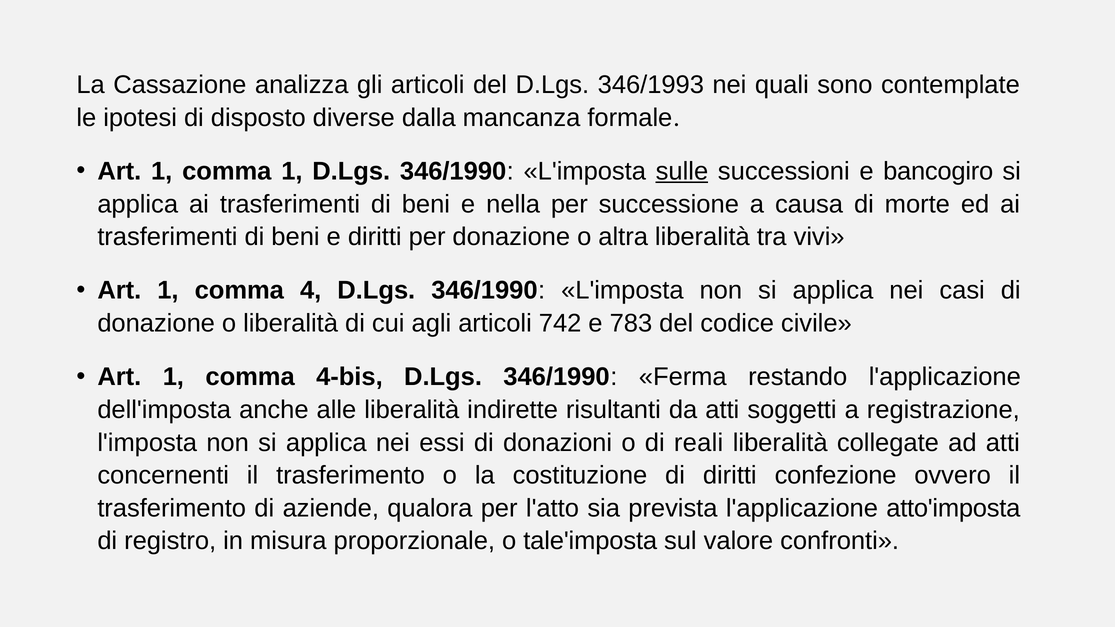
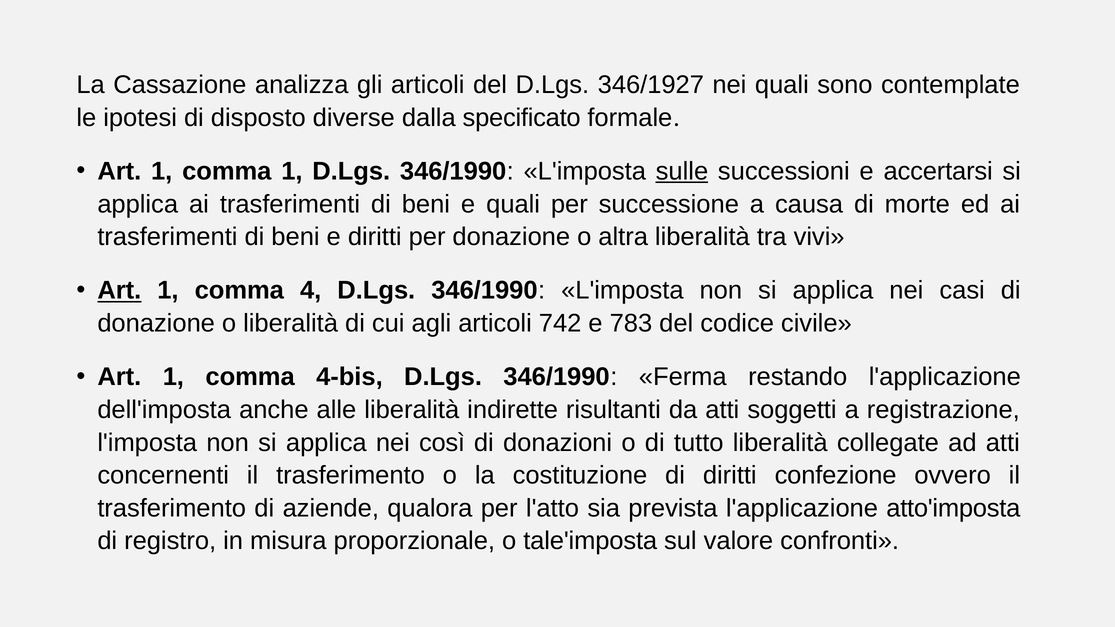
346/1993: 346/1993 -> 346/1927 (651, 85)
mancanza: mancanza -> specificato (522, 118)
bancogiro: bancogiro -> accertarsi (938, 171)
e nella: nella -> quali (513, 204)
Art underline: none -> present (119, 291)
essi: essi -> così (442, 443)
reali: reali -> tutto (699, 443)
